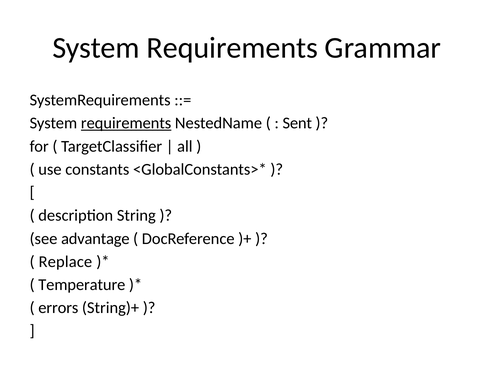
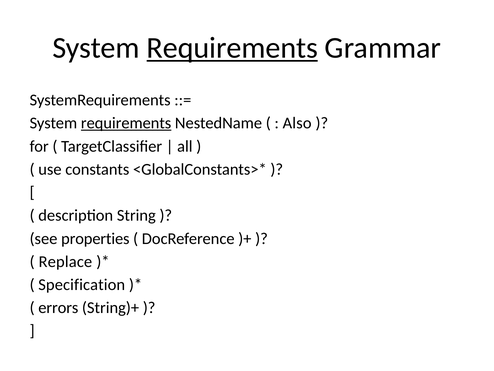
Requirements underline: none -> present (232, 48)
Sent: Sent -> Also (297, 123)
advantage: advantage -> properties (95, 238)
Temperature: Temperature -> Specification (82, 284)
